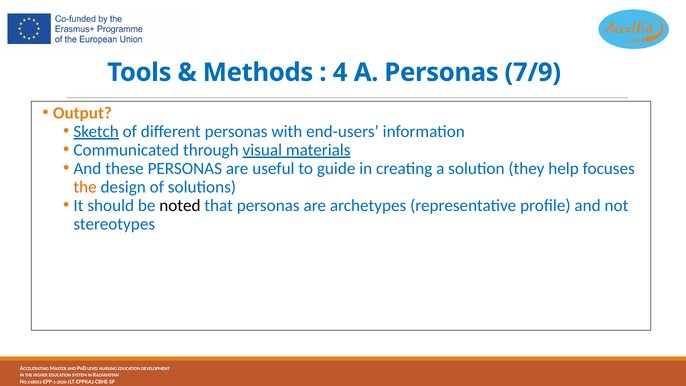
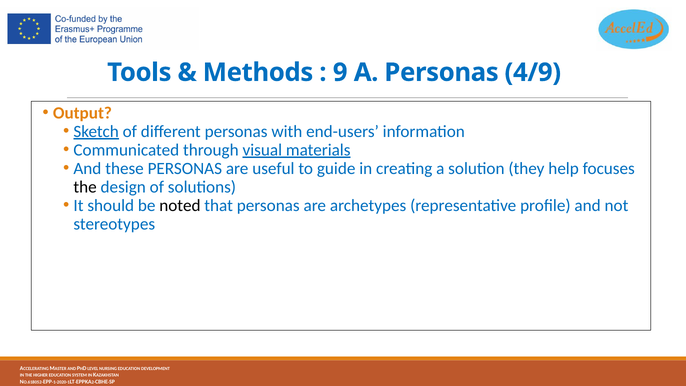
4: 4 -> 9 (340, 72)
7/9: 7/9 -> 4/9 (533, 72)
the colour: orange -> black (85, 187)
